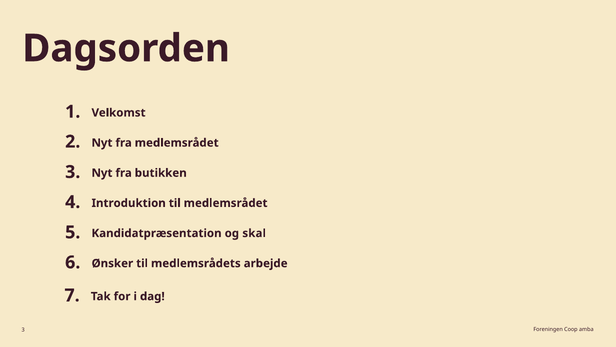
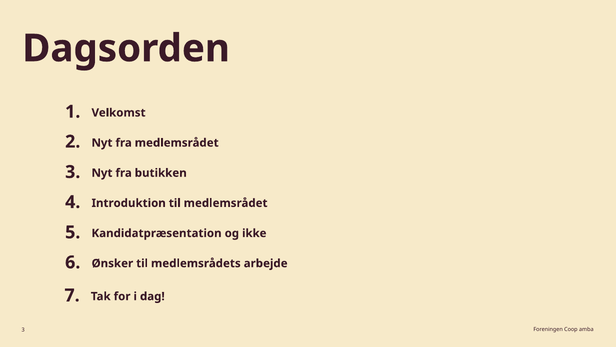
skal: skal -> ikke (254, 233)
